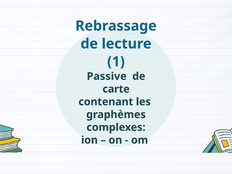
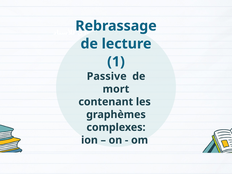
carte: carte -> mort (116, 89)
